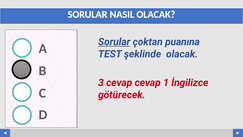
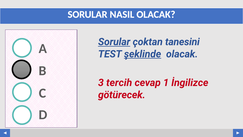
puanına: puanına -> tanesini (182, 42)
şeklinde underline: none -> present (143, 54)
3 cevap: cevap -> tercih (119, 82)
